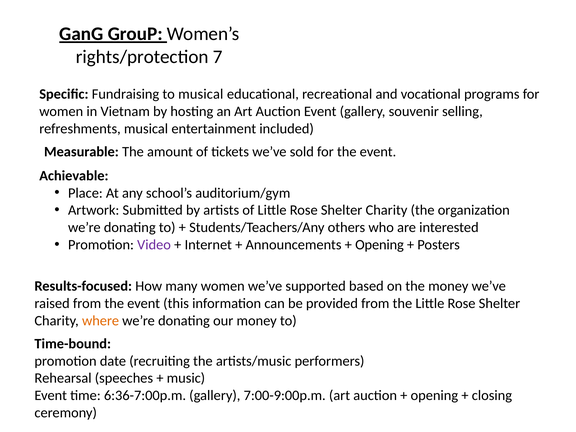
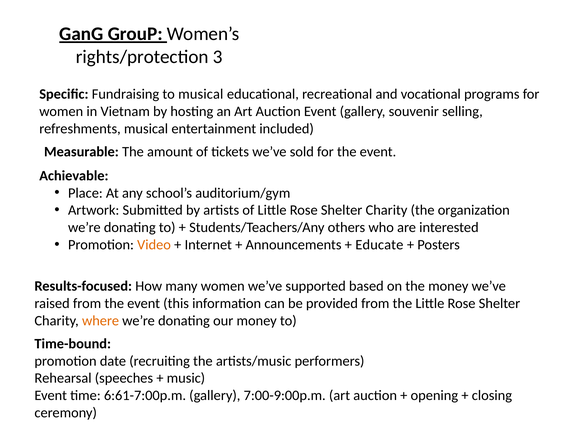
7: 7 -> 3 (218, 57)
Video colour: purple -> orange (154, 245)
Opening: Opening -> Educate (379, 245)
6:36-7:00p.m: 6:36-7:00p.m -> 6:61-7:00p.m (145, 396)
